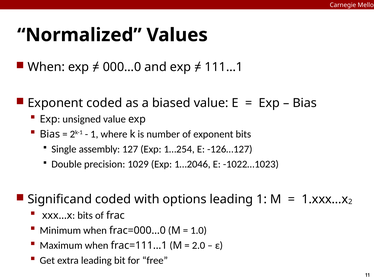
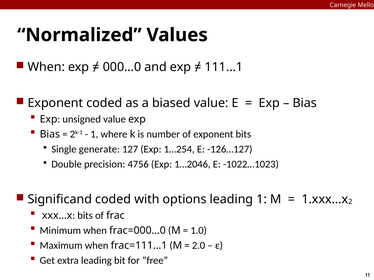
assembly: assembly -> generate (99, 150)
1029: 1029 -> 4756 (138, 165)
